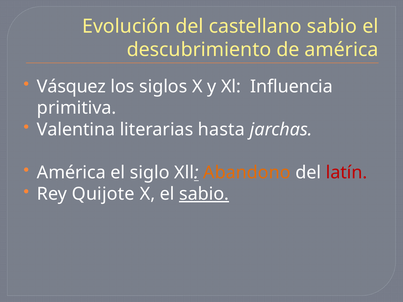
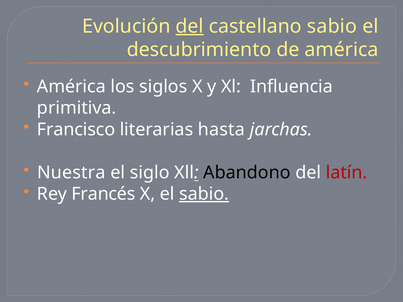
del underline: none -> present (190, 26)
Vásquez: Vásquez -> América (71, 87)
Valentina: Valentina -> Francisco (76, 130)
América: América -> Nuestra (71, 173)
Abandono colour: orange -> black (247, 173)
Quijote: Quijote -> Francés (103, 194)
